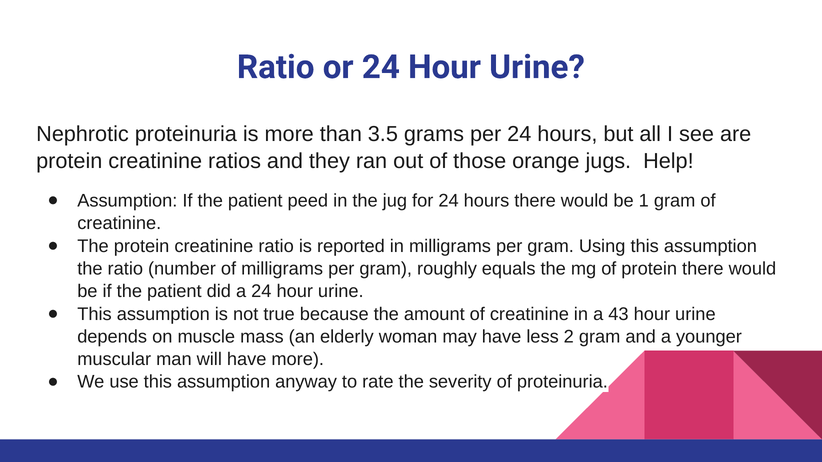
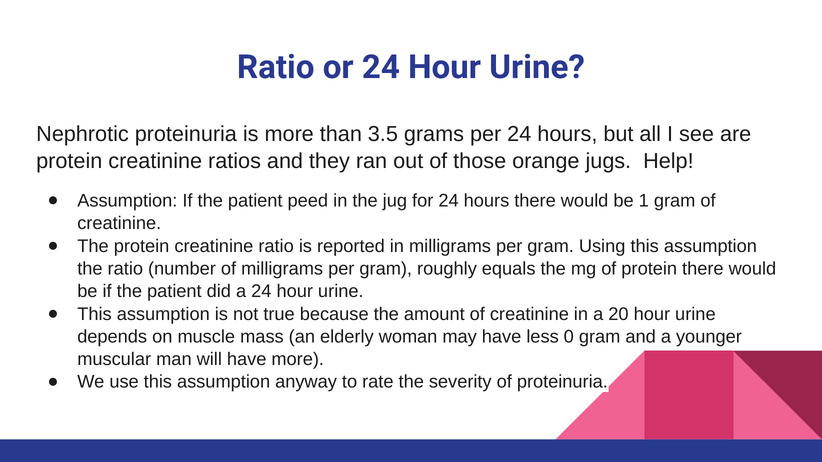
43: 43 -> 20 (618, 314)
2: 2 -> 0 (569, 337)
